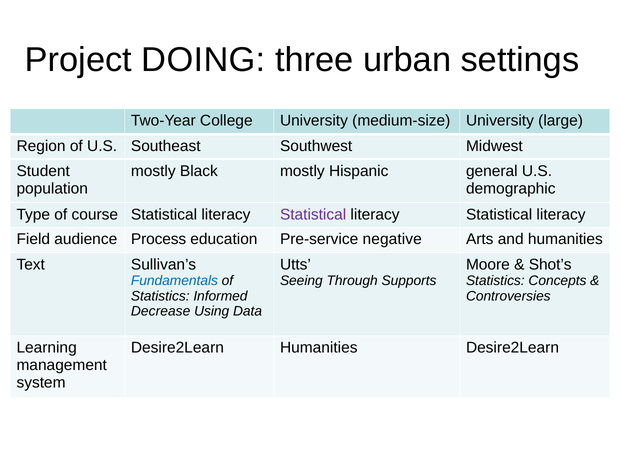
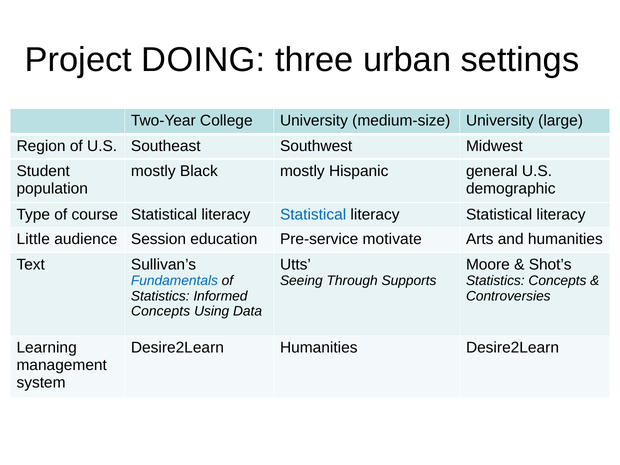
Statistical colour: purple -> blue (313, 214)
Field: Field -> Little (33, 239)
Process: Process -> Session (158, 239)
negative: negative -> motivate (392, 239)
Decrease: Decrease -> Concepts (161, 311)
